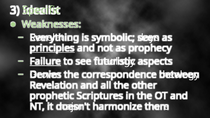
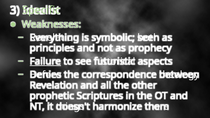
days: days -> both (148, 38)
principles underline: present -> none (52, 48)
see theology: theology -> historical (115, 62)
Grown: Grown -> Before (46, 75)
major't: major't -> things't (73, 107)
